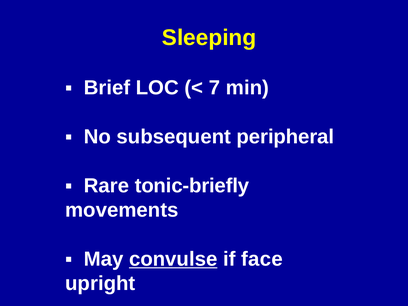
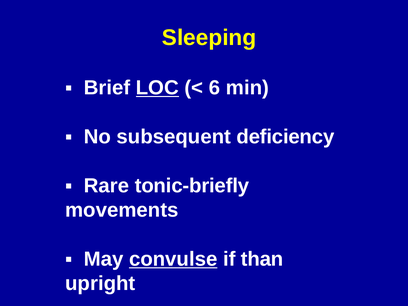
LOC underline: none -> present (157, 88)
7: 7 -> 6 (215, 88)
peripheral: peripheral -> deficiency (285, 137)
face: face -> than (262, 259)
